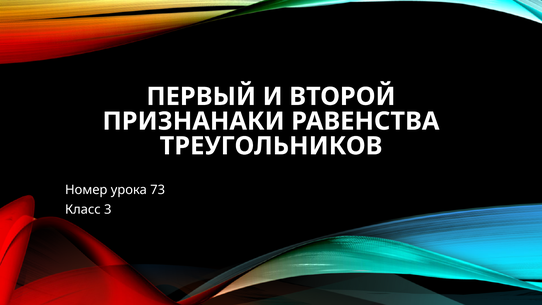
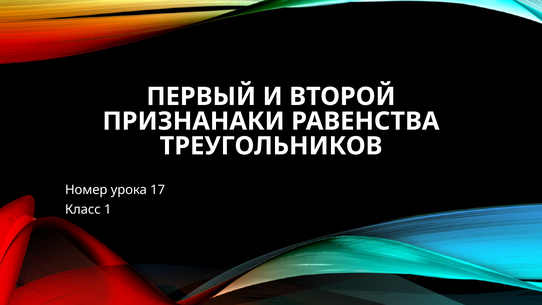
73: 73 -> 17 (158, 190)
3: 3 -> 1 (108, 209)
